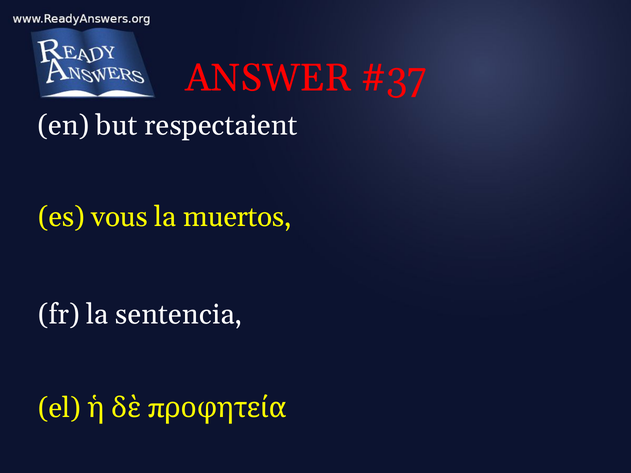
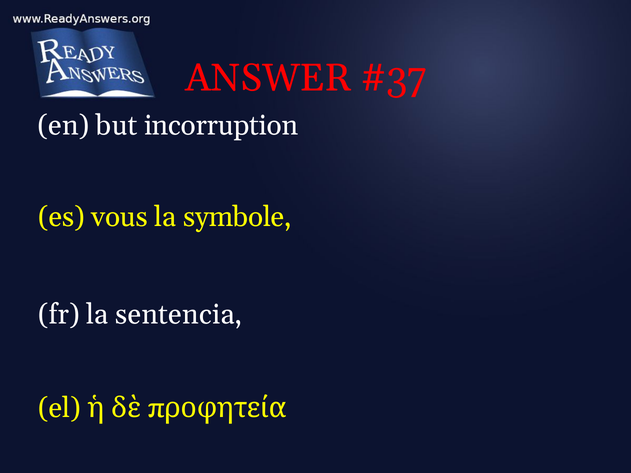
respectaient: respectaient -> incorruption (221, 126)
muertos: muertos -> symbole (237, 217)
